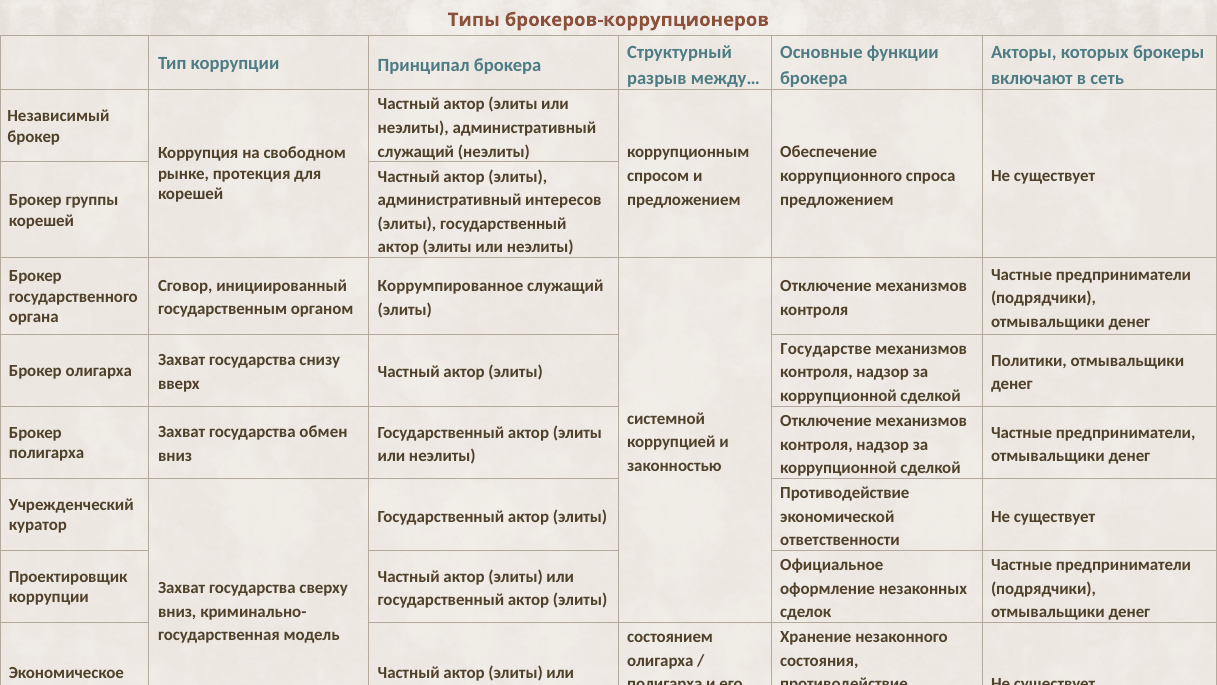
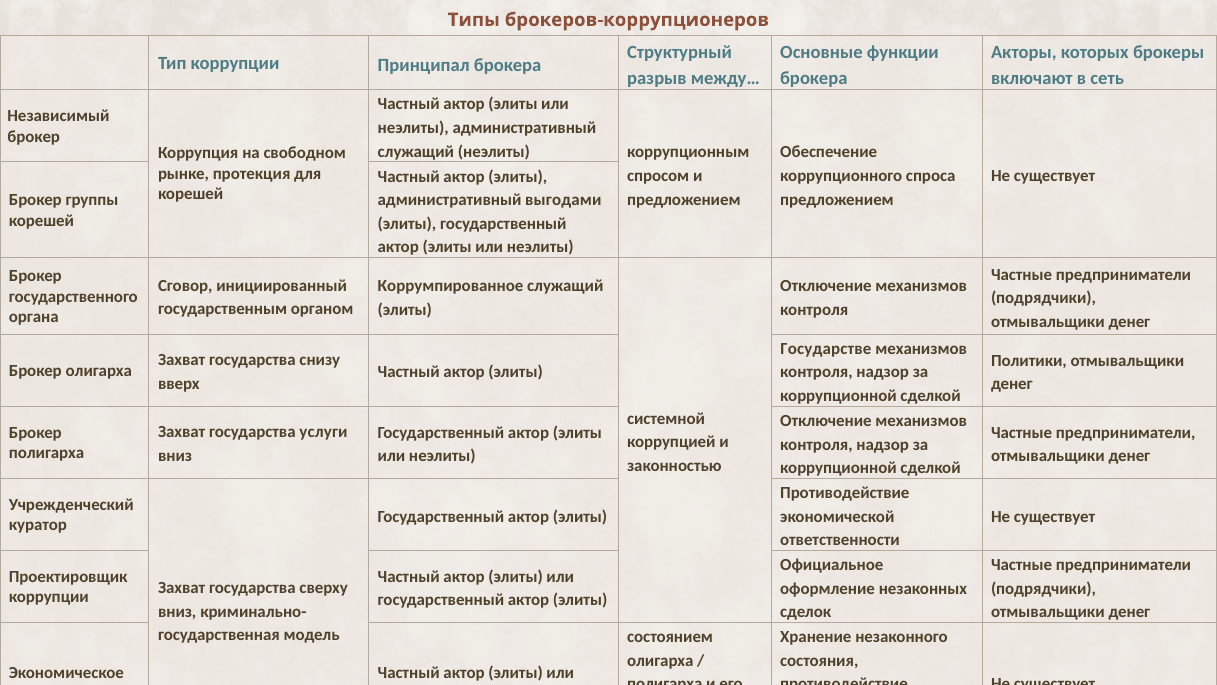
интересов: интересов -> выгодами (563, 200)
обмен: обмен -> услуги (324, 432)
